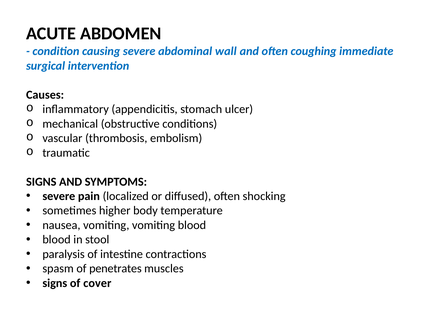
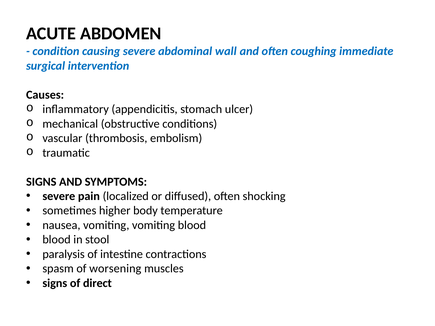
penetrates: penetrates -> worsening (115, 269)
cover: cover -> direct (97, 283)
